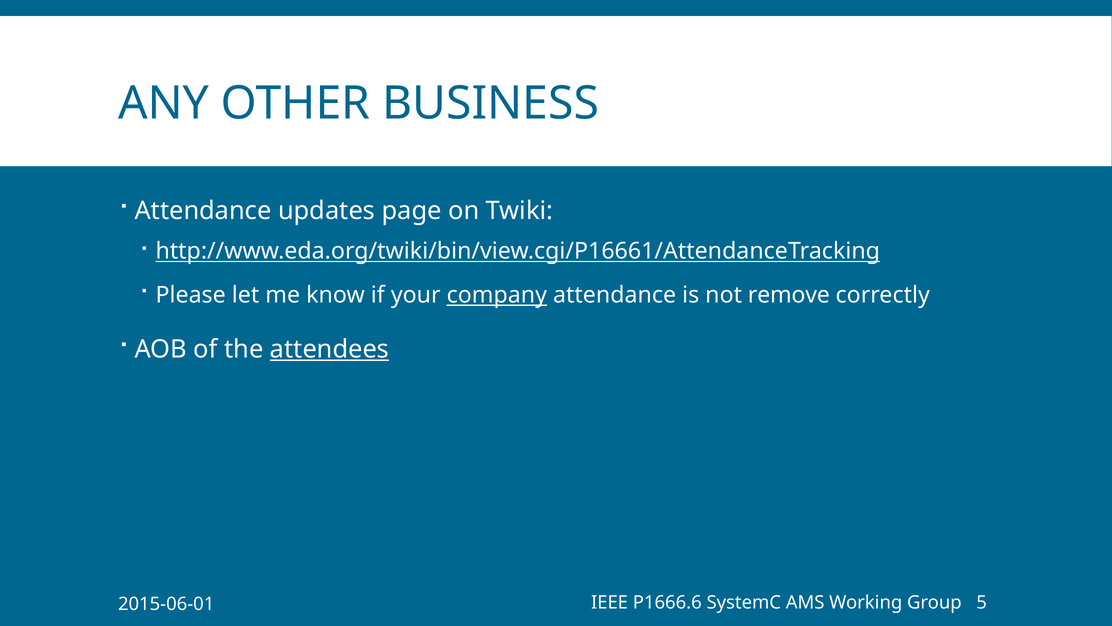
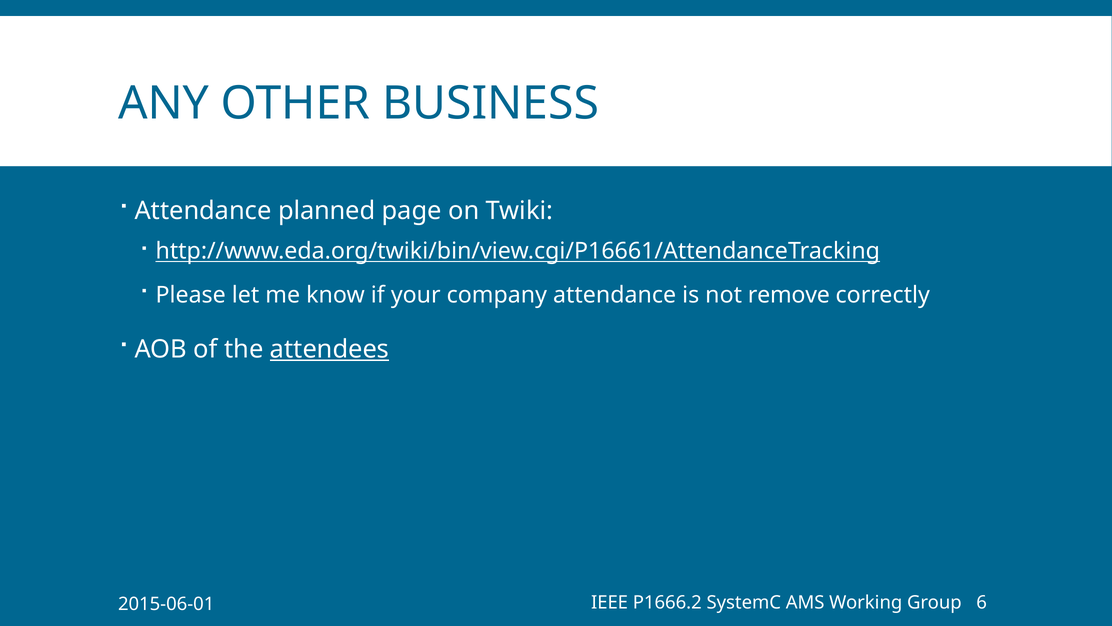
updates: updates -> planned (327, 211)
company underline: present -> none (497, 295)
P1666.6: P1666.6 -> P1666.2 (667, 602)
5: 5 -> 6 (982, 602)
